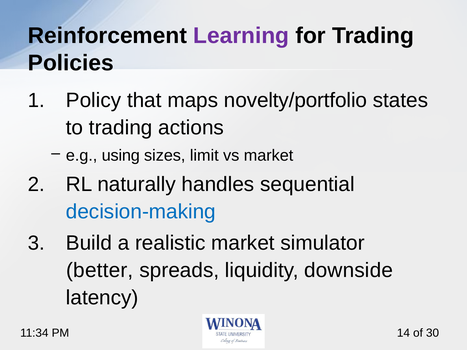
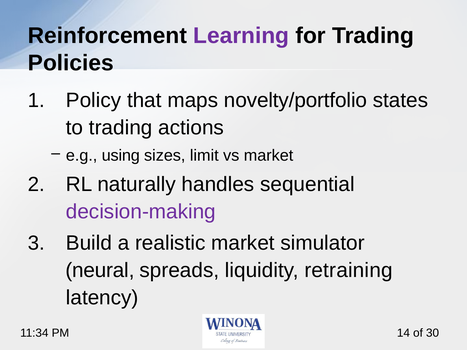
decision-making colour: blue -> purple (141, 212)
better: better -> neural (100, 270)
downside: downside -> retraining (349, 270)
